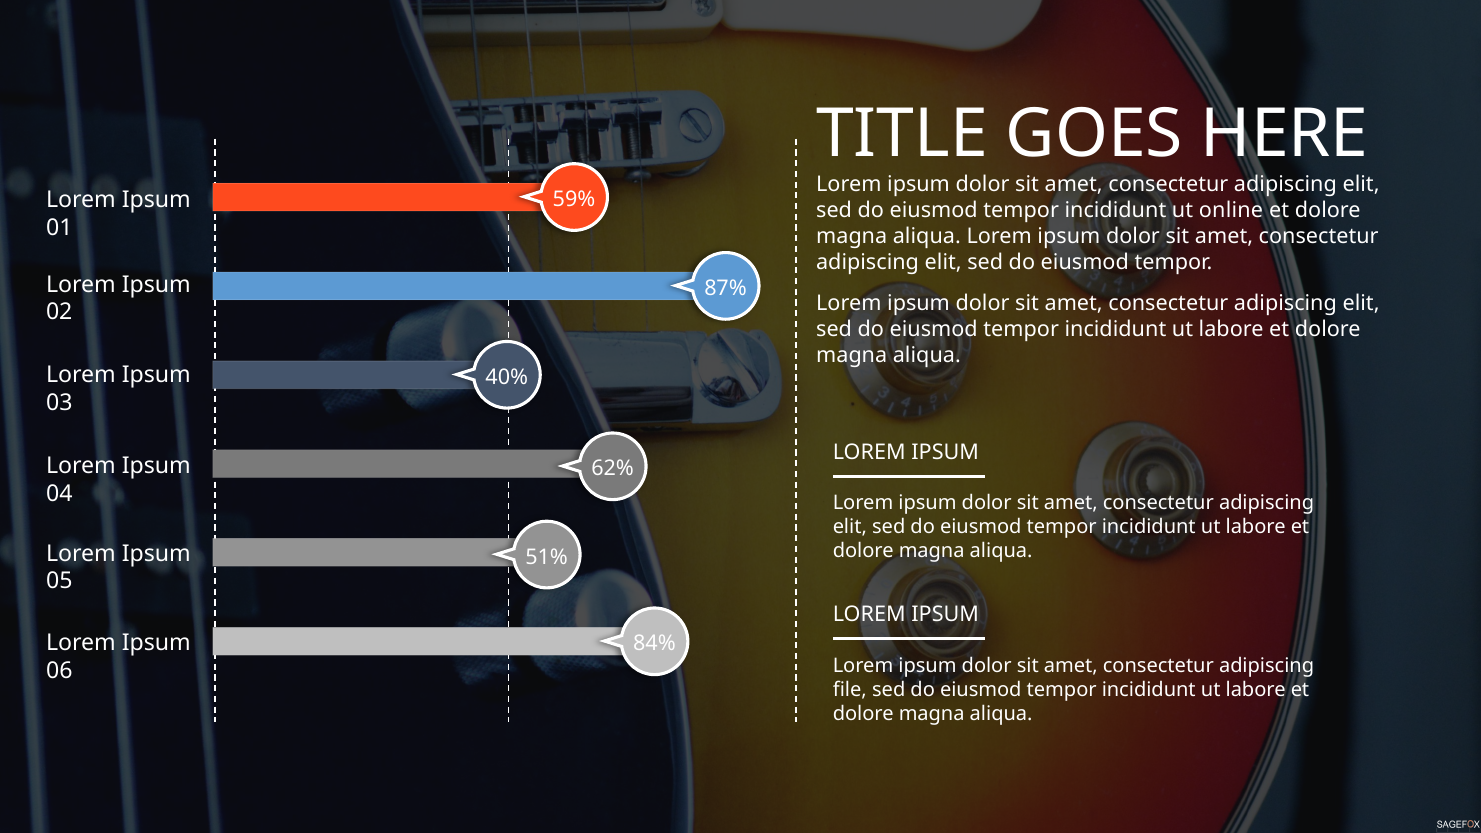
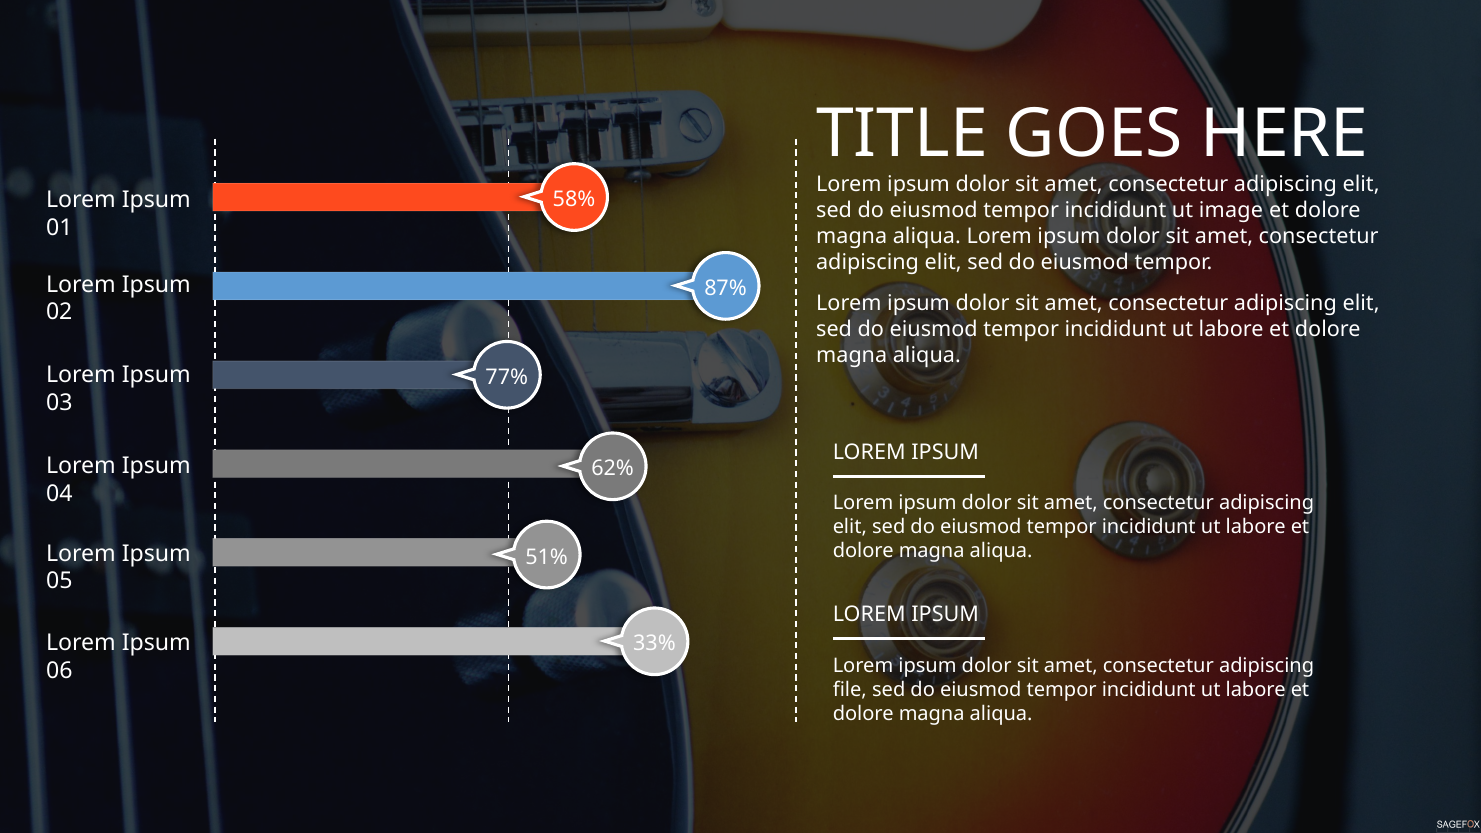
59%: 59% -> 58% (574, 199)
online: online -> image (1231, 211)
40%: 40% -> 77% (507, 377)
84%: 84% -> 33% (654, 644)
